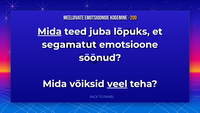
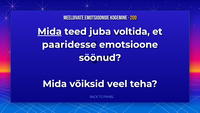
lõpuks: lõpuks -> voltida (132, 31)
segamatut: segamatut -> paaridesse (69, 44)
veel underline: present -> none (117, 84)
